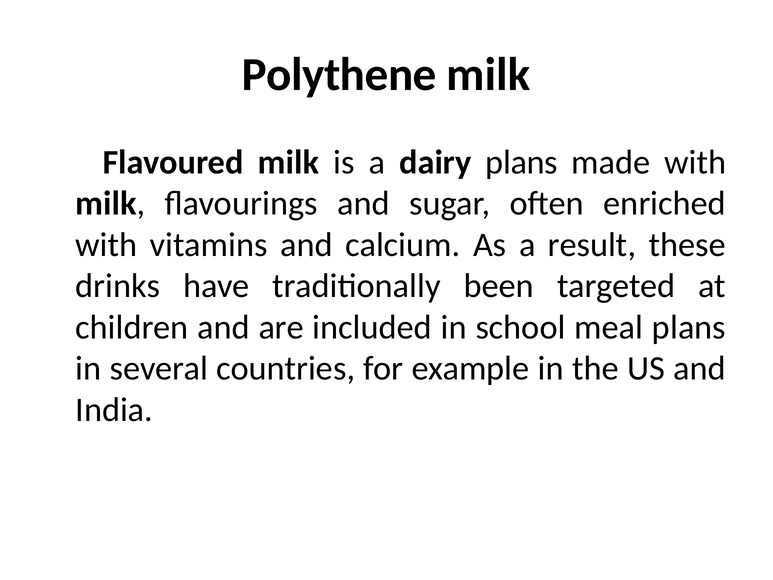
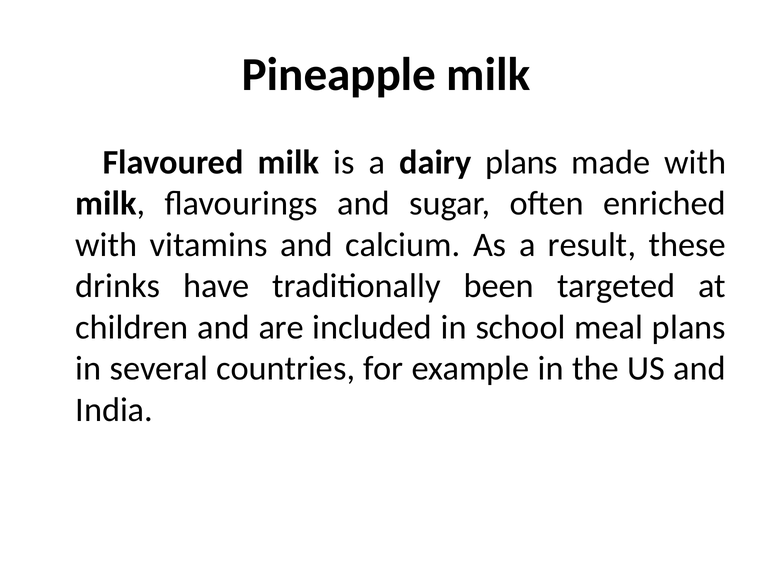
Polythene: Polythene -> Pineapple (339, 75)
